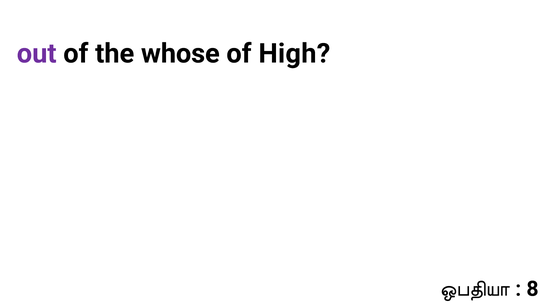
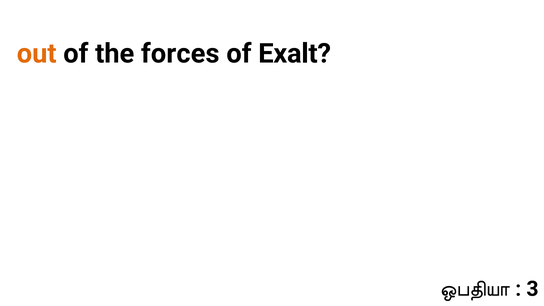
out colour: purple -> orange (37, 54)
whose: whose -> forces (180, 54)
High: High -> Exalt (295, 54)
8: 8 -> 3 (532, 289)
